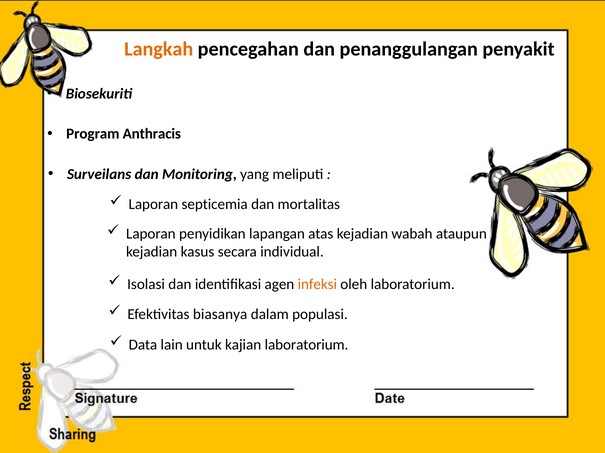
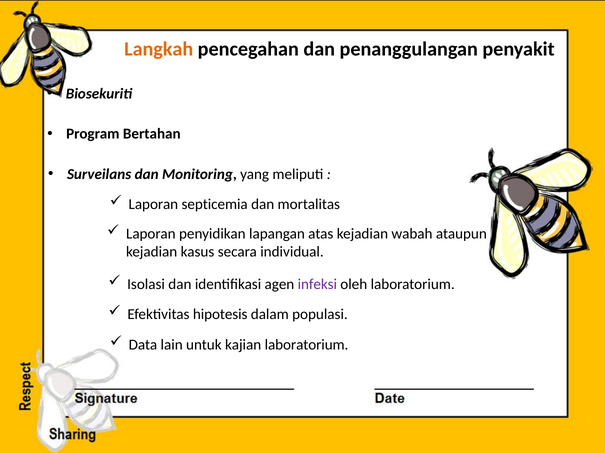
Anthracis: Anthracis -> Bertahan (152, 134)
infeksi colour: orange -> purple (317, 285)
biasanya: biasanya -> hipotesis (220, 315)
